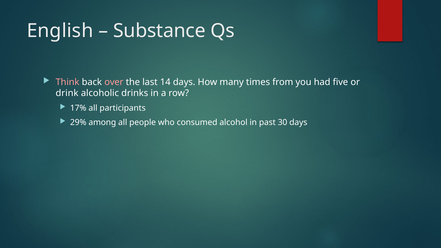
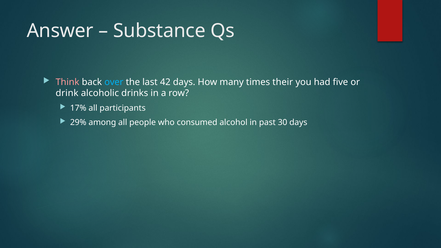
English: English -> Answer (60, 31)
over colour: pink -> light blue (114, 82)
14: 14 -> 42 (165, 82)
from: from -> their (283, 82)
